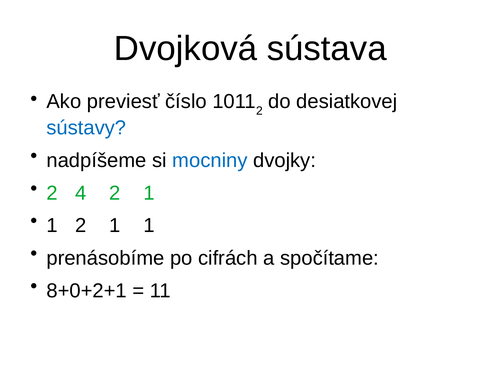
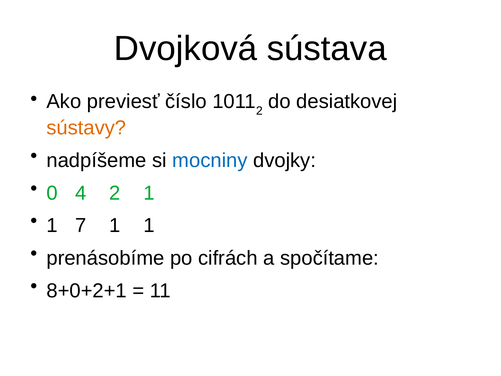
sústavy colour: blue -> orange (86, 128)
2: 2 -> 0 (52, 193)
1 2: 2 -> 7 (81, 225)
